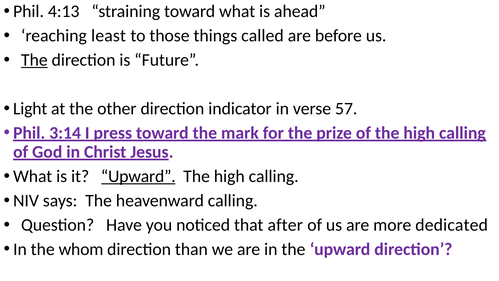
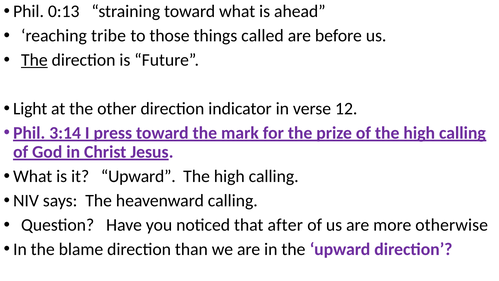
4:13: 4:13 -> 0:13 (64, 11)
least: least -> tribe (109, 36)
57: 57 -> 12 (346, 108)
Upward underline: present -> none (138, 176)
dedicated: dedicated -> otherwise (452, 225)
whom: whom -> blame (81, 249)
